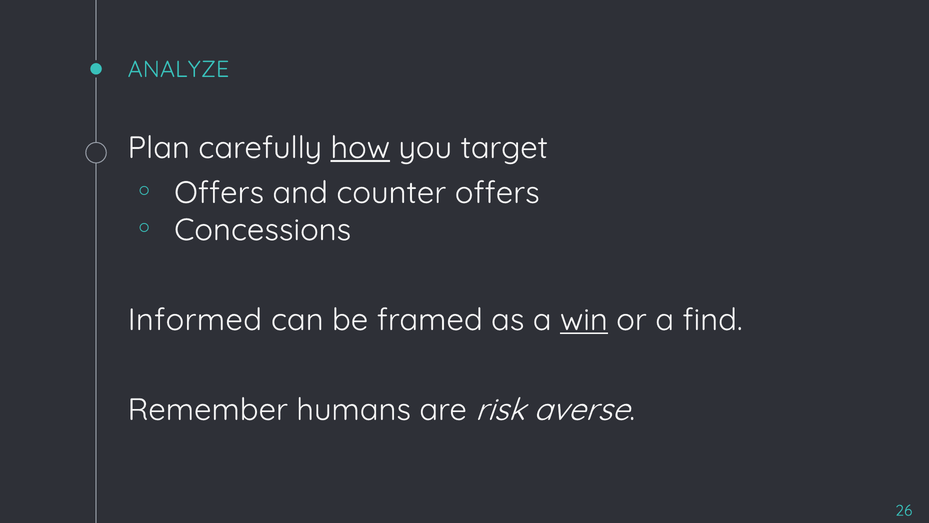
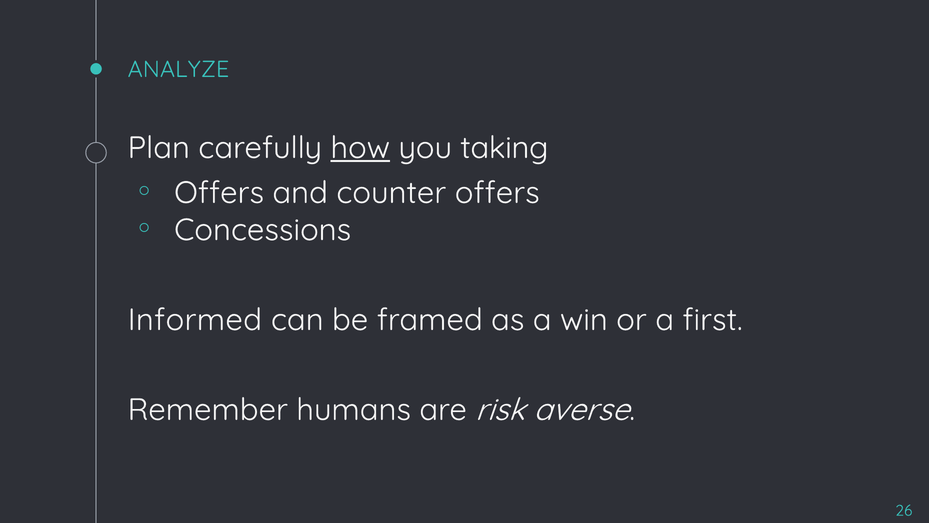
target: target -> taking (504, 148)
win underline: present -> none (584, 320)
find: find -> first (712, 320)
